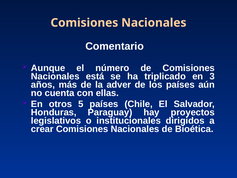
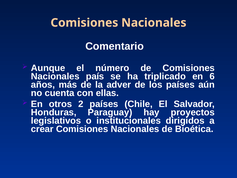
está: está -> país (95, 76)
3: 3 -> 6 (212, 76)
5: 5 -> 2 (81, 104)
